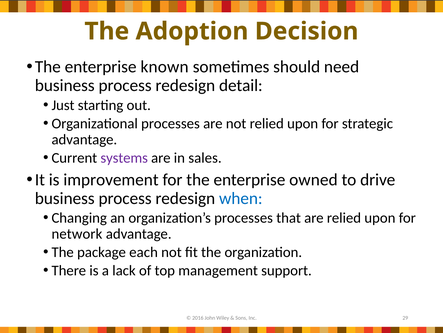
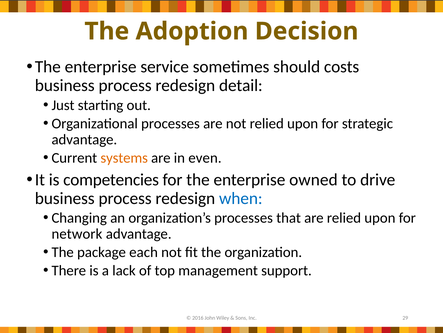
known: known -> service (165, 67)
need: need -> costs (342, 67)
systems colour: purple -> orange (124, 157)
sales: sales -> even (205, 157)
improvement: improvement -> competencies (111, 179)
